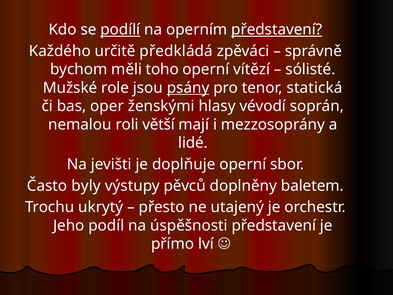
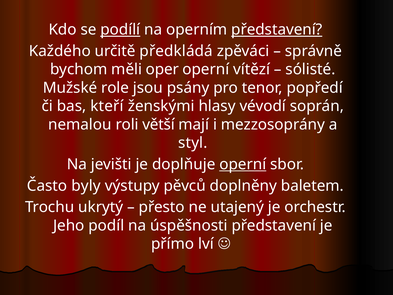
toho: toho -> oper (162, 69)
psány underline: present -> none (188, 88)
statická: statická -> popředí (315, 88)
oper: oper -> kteří (107, 106)
lidé: lidé -> styl (193, 143)
operní underline: none -> present (243, 164)
